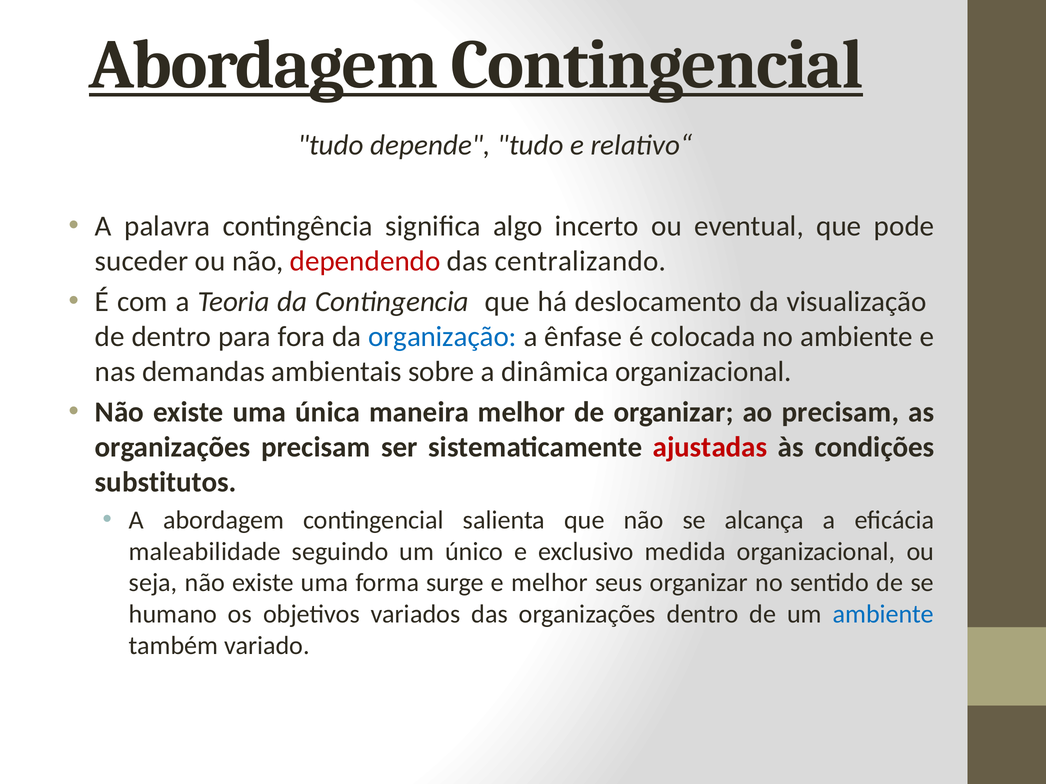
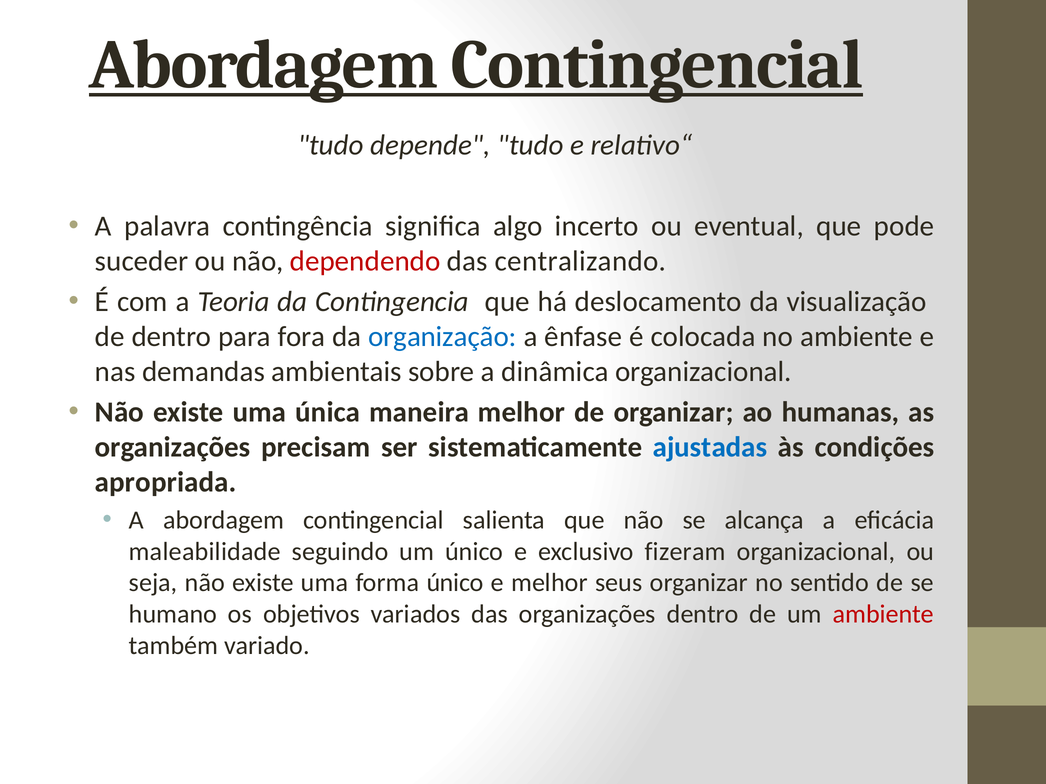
ao precisam: precisam -> humanas (840, 413)
ajustadas colour: red -> blue (710, 447)
substitutos: substitutos -> apropriada (166, 482)
medida: medida -> fizeram (685, 552)
forma surge: surge -> único (455, 583)
ambiente colour: blue -> red (883, 615)
